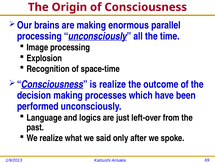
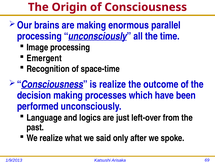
Explosion: Explosion -> Emergent (44, 58)
